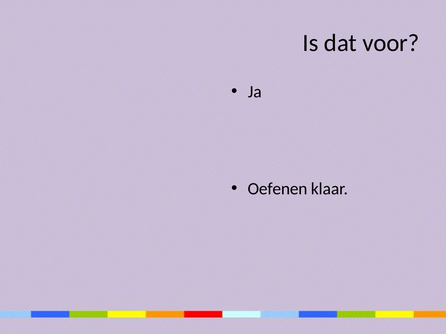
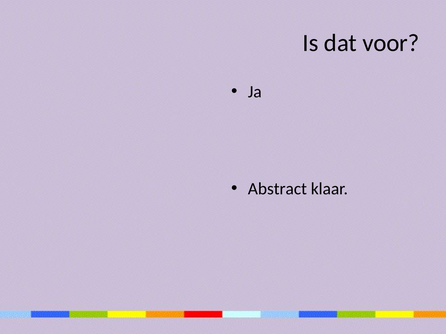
Oefenen: Oefenen -> Abstract (277, 189)
